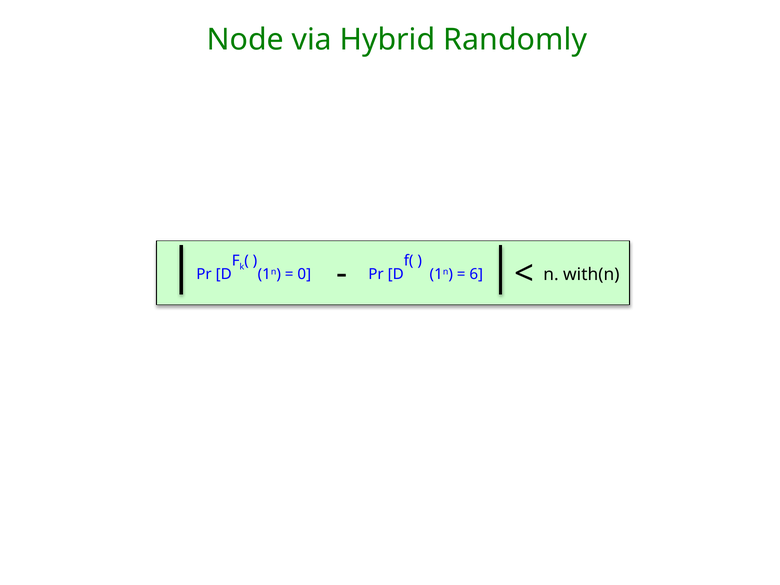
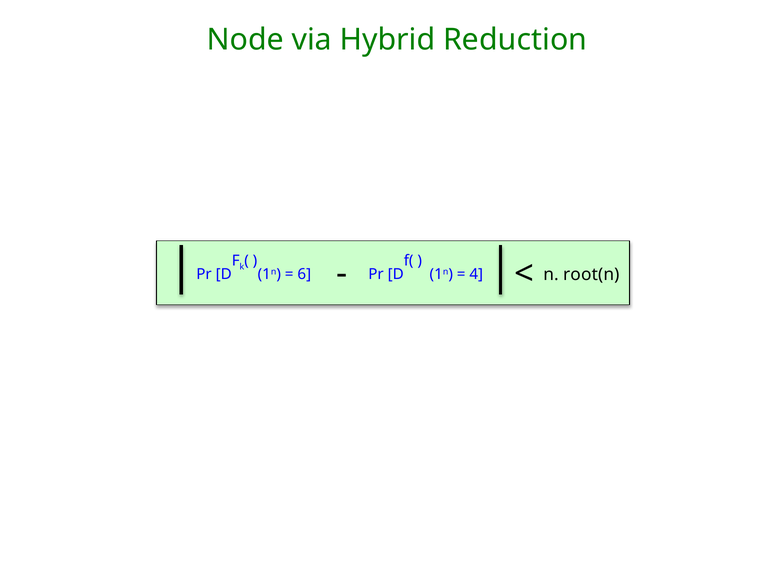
Randomly: Randomly -> Reduction (515, 40)
with(n: with(n -> root(n (591, 275)
0: 0 -> 6 (304, 274)
6: 6 -> 4 (476, 274)
